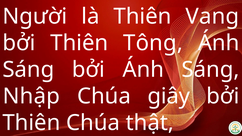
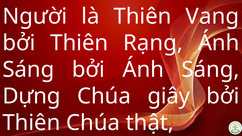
Tông: Tông -> Rạng (153, 43)
Nhập: Nhập -> Dựng (31, 96)
